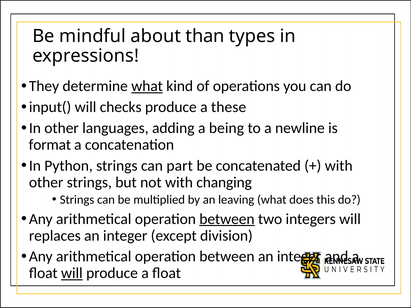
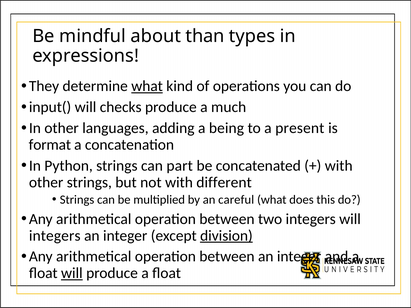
these: these -> much (229, 107)
newline: newline -> present (300, 128)
changing: changing -> different (224, 182)
leaving: leaving -> careful (236, 200)
between underline: present -> none (227, 219)
replaces: replaces -> integers (55, 236)
division underline: none -> present (226, 236)
